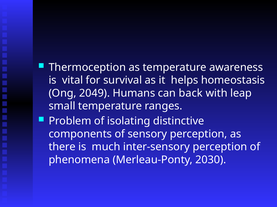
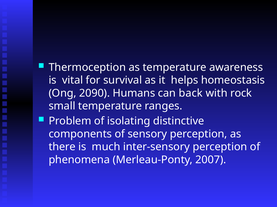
2049: 2049 -> 2090 (95, 93)
leap: leap -> rock (241, 93)
2030: 2030 -> 2007 (211, 160)
